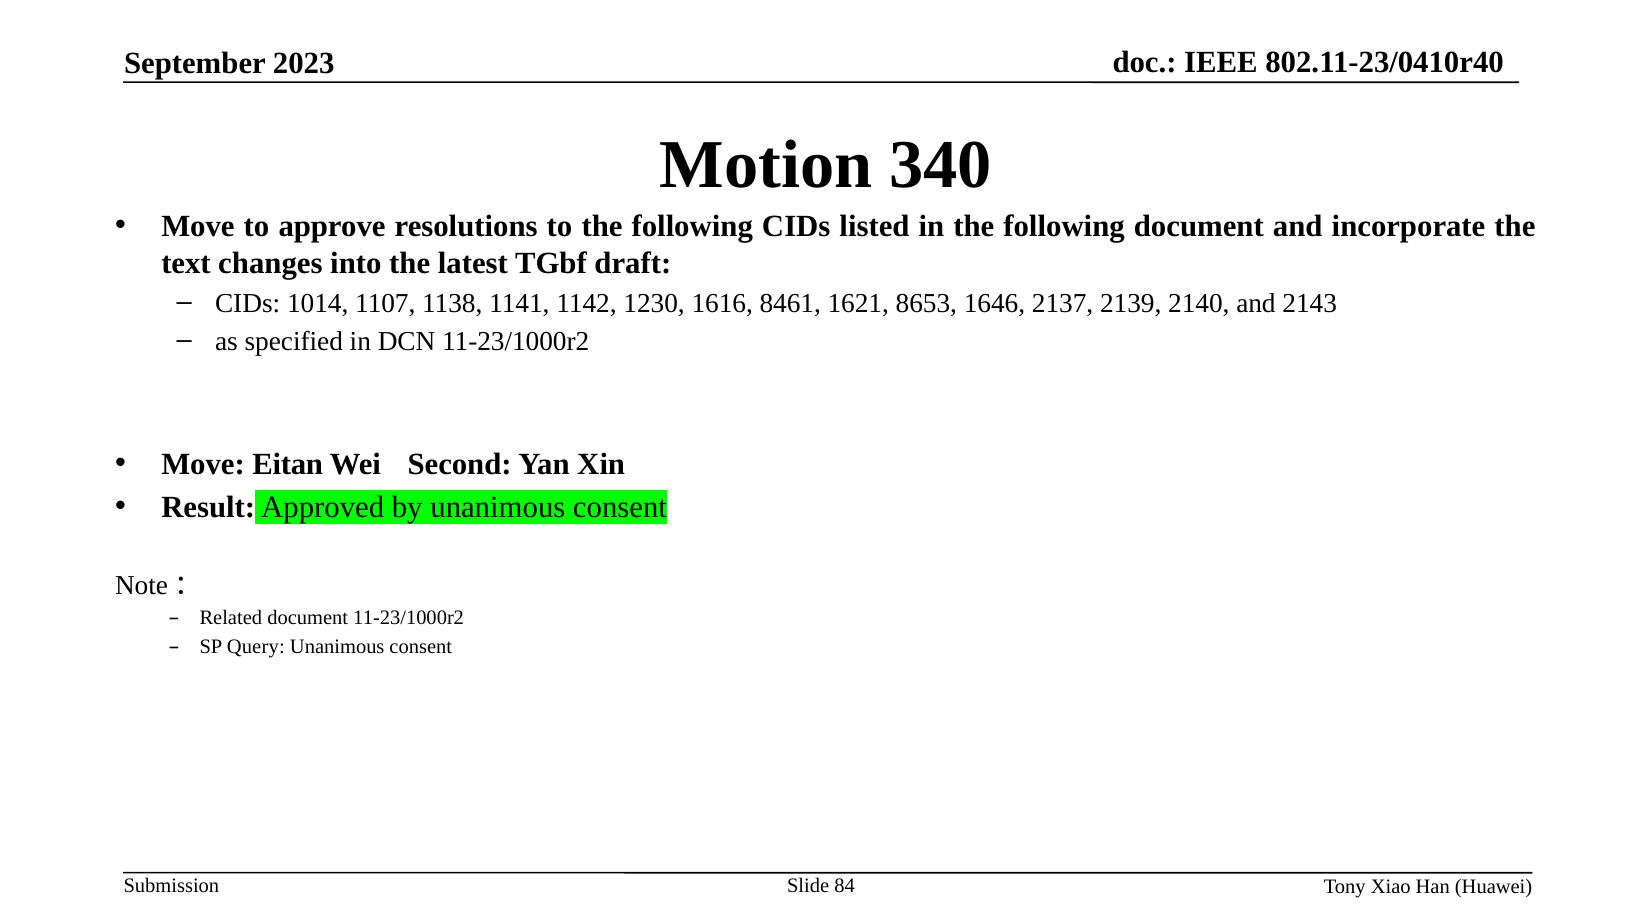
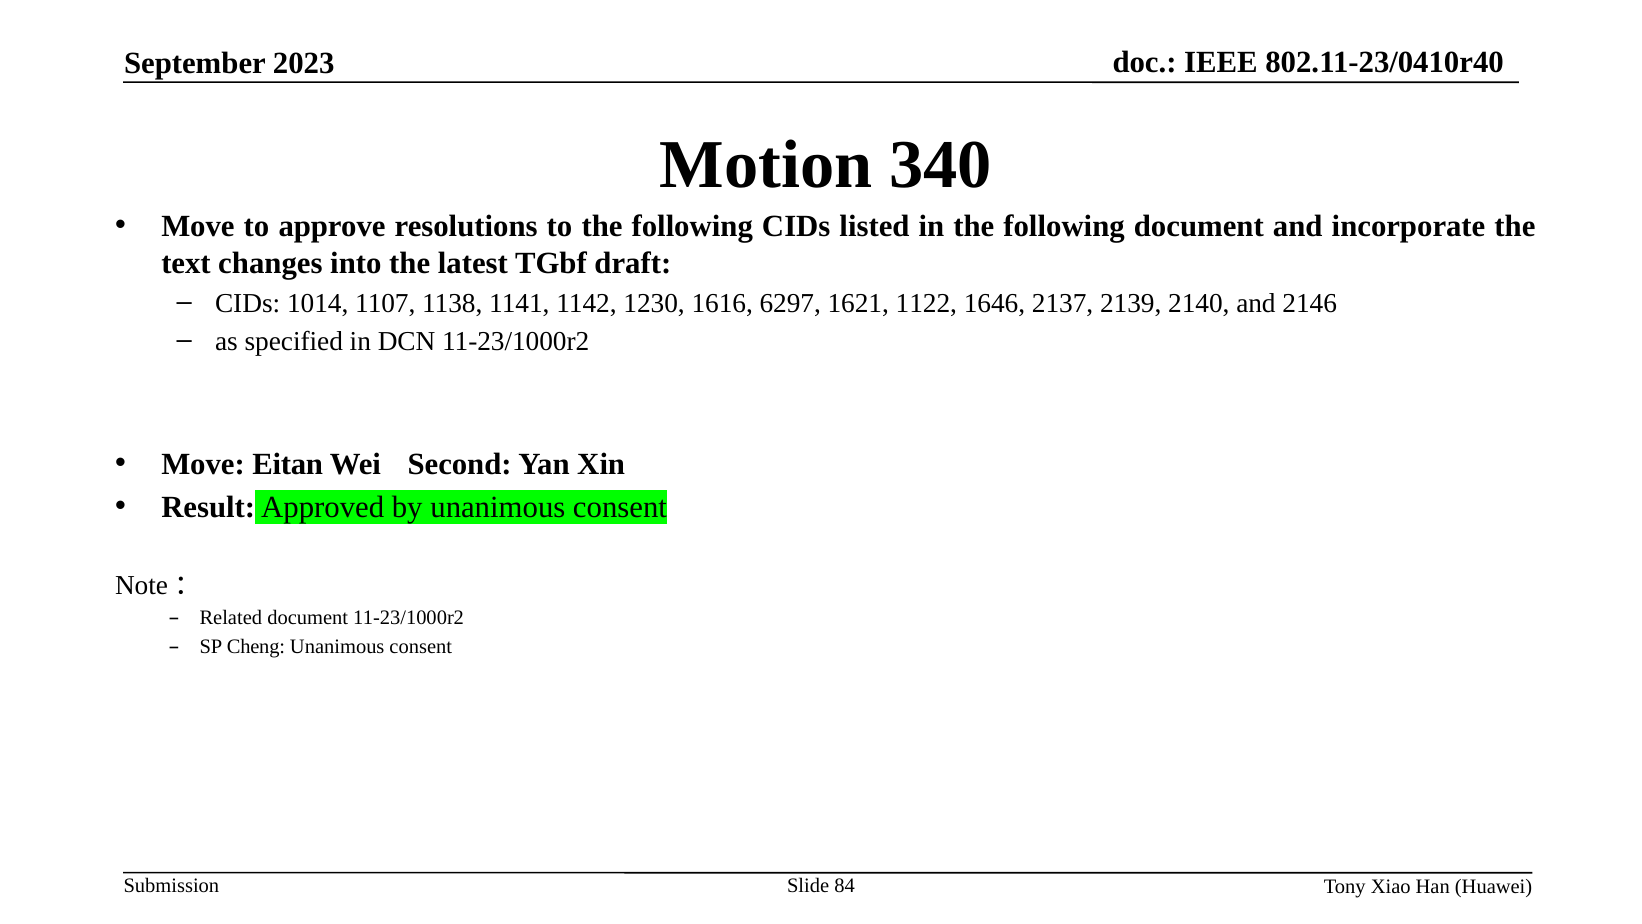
8461: 8461 -> 6297 (790, 303)
8653: 8653 -> 1122 (926, 303)
2143: 2143 -> 2146 (1310, 303)
Query: Query -> Cheng (256, 647)
